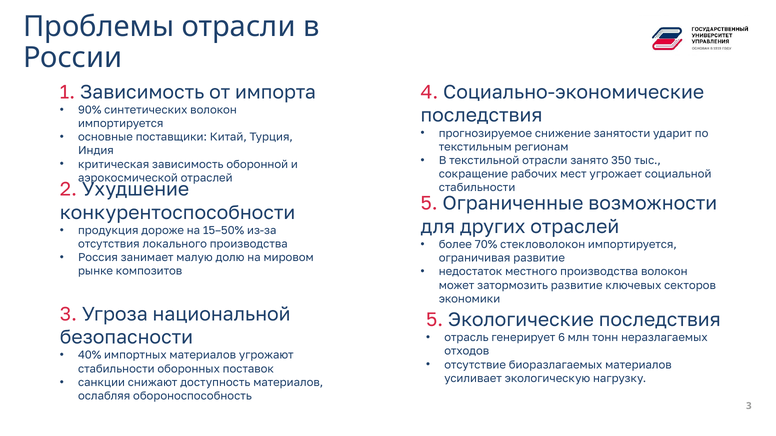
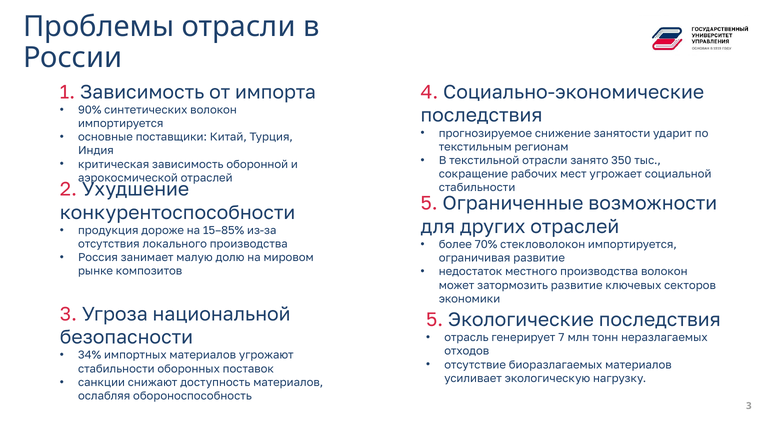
15–50%: 15–50% -> 15–85% (224, 231)
6: 6 -> 7 (561, 338)
40%: 40% -> 34% (90, 356)
